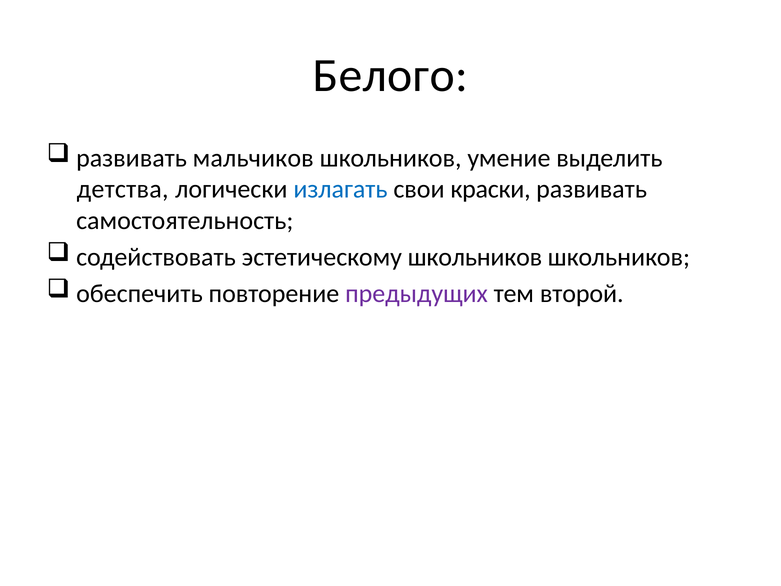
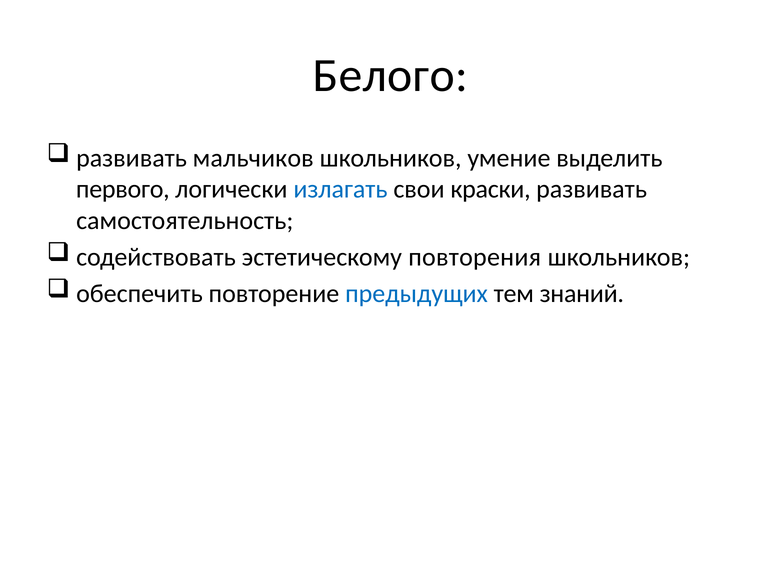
детства: детства -> первого (123, 189)
эстетическому школьников: школьников -> повторения (475, 257)
предыдущих colour: purple -> blue (417, 293)
второй: второй -> знаний (582, 293)
